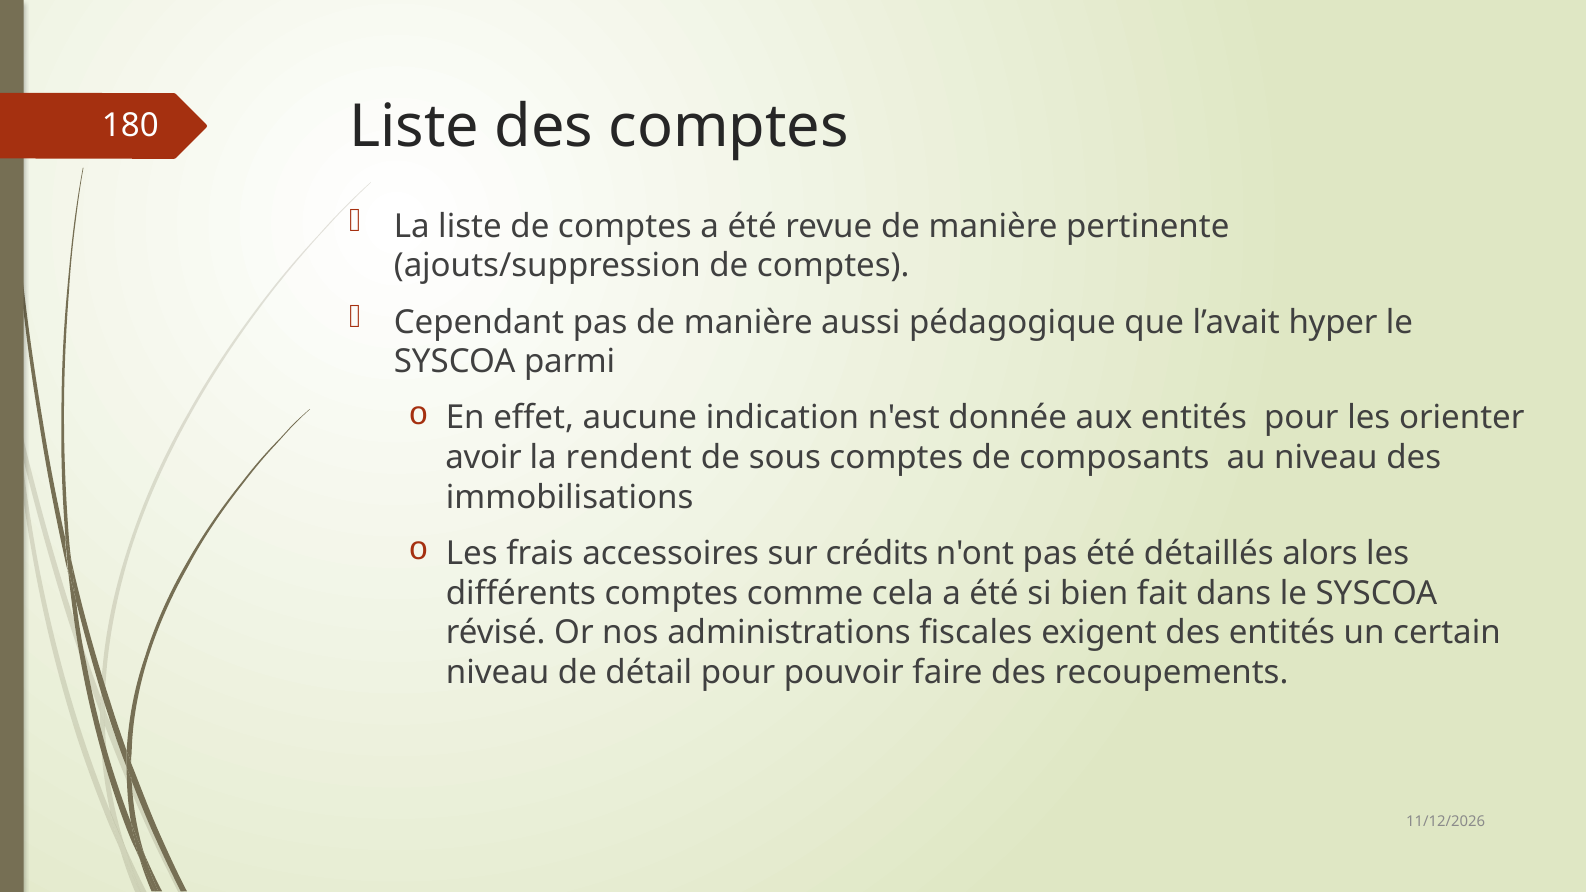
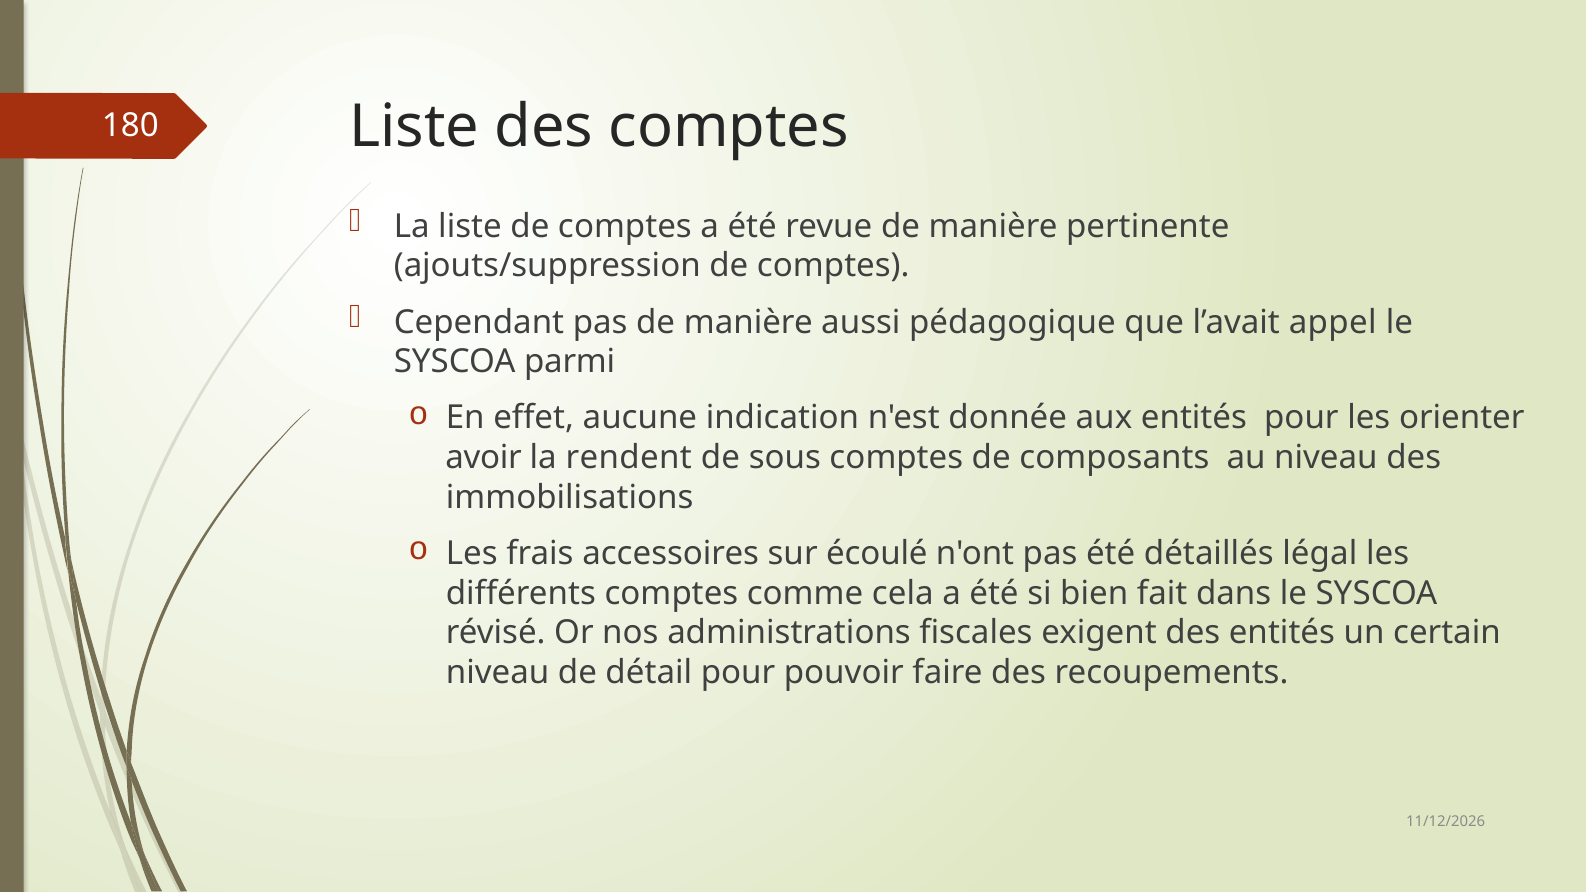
hyper: hyper -> appel (1333, 322)
crédits: crédits -> écoulé (877, 554)
alors: alors -> légal (1320, 554)
